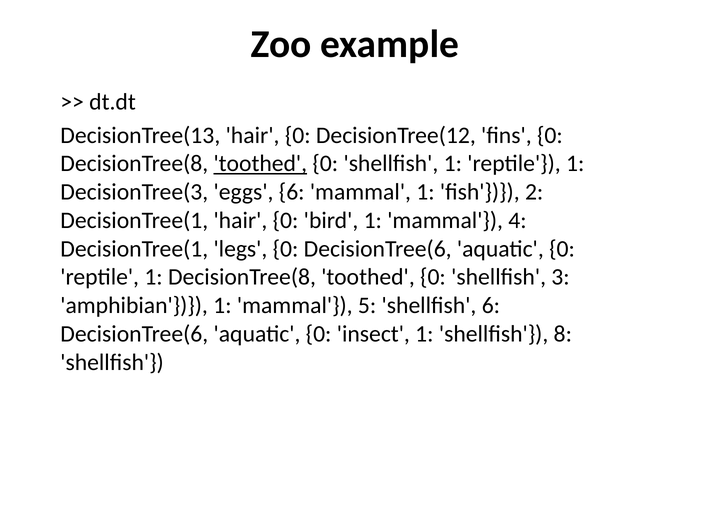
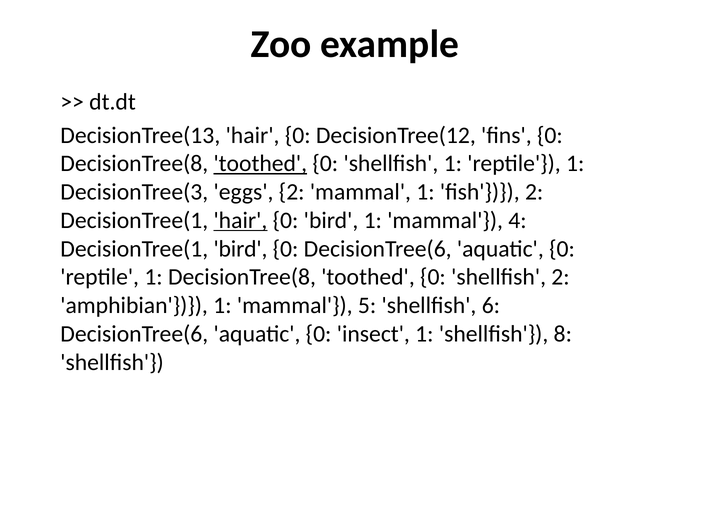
eggs 6: 6 -> 2 (292, 192)
hair underline: none -> present (240, 221)
DecisionTree(1 legs: legs -> bird (240, 249)
shellfish 3: 3 -> 2 (560, 277)
